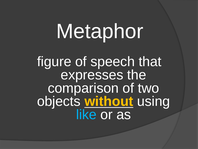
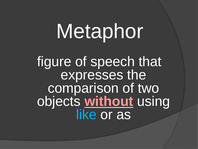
without colour: yellow -> pink (109, 101)
